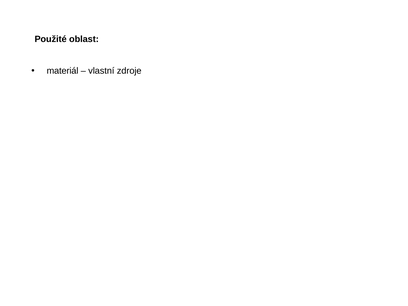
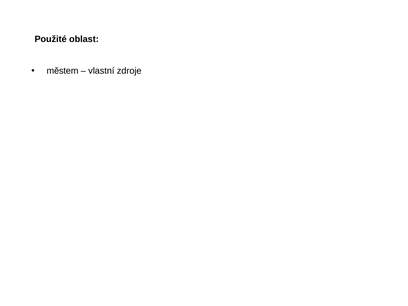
materiál: materiál -> městem (63, 71)
